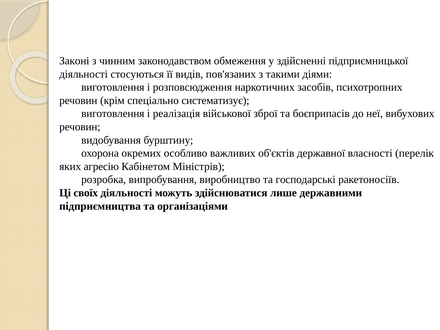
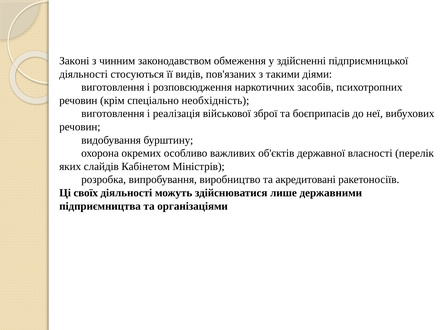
систематизує: систематизує -> необхідність (215, 100)
агресію: агресію -> слайдів (101, 166)
господарські: господарські -> акредитовані (306, 180)
